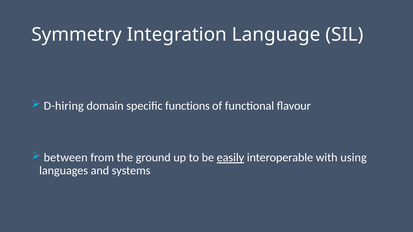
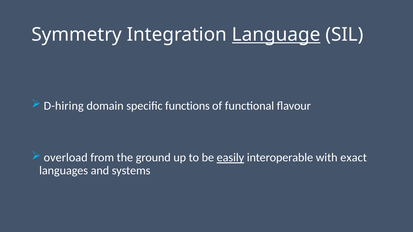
Language underline: none -> present (276, 35)
between: between -> overload (66, 158)
using: using -> exact (354, 158)
